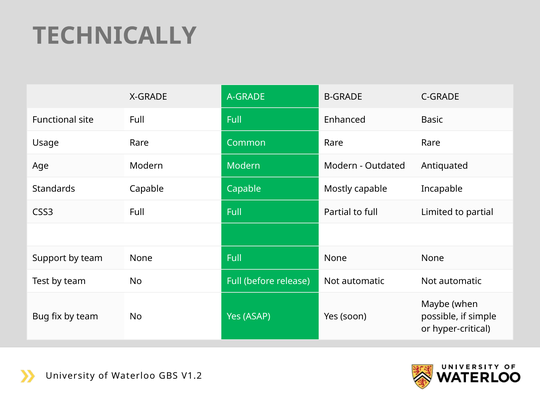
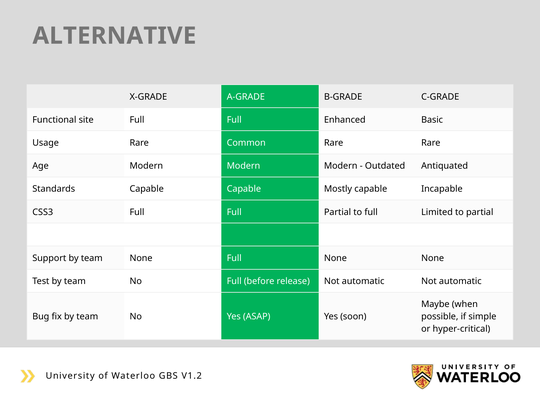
TECHNICALLY: TECHNICALLY -> ALTERNATIVE (114, 36)
